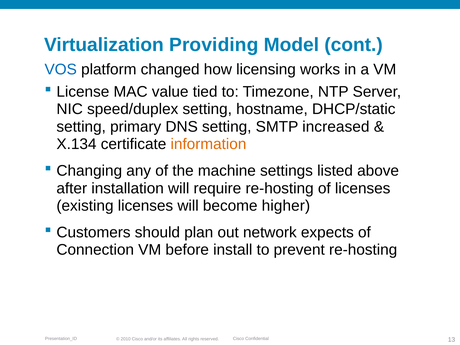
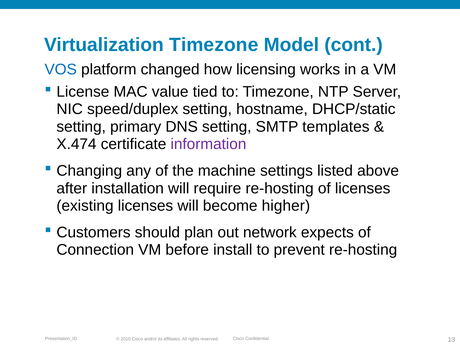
Virtualization Providing: Providing -> Timezone (214, 45)
increased: increased -> templates (336, 127)
X.134: X.134 -> X.474 (77, 144)
information colour: orange -> purple (208, 144)
